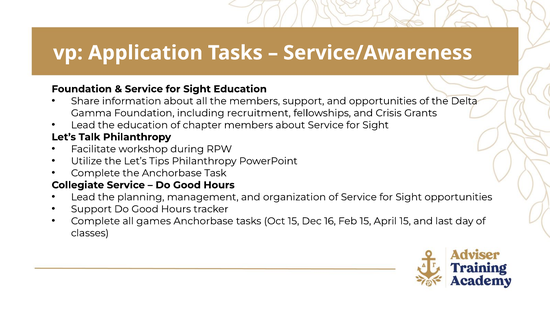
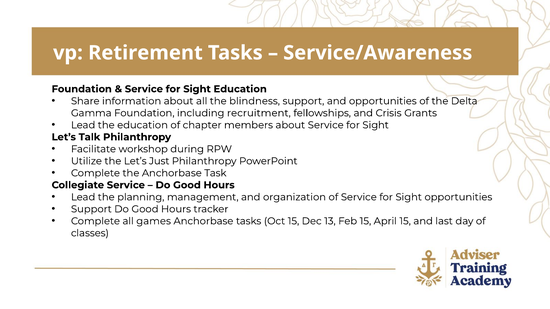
Application: Application -> Retirement (145, 53)
the members: members -> blindness (255, 101)
Tips: Tips -> Just (159, 161)
16: 16 -> 13 (330, 221)
